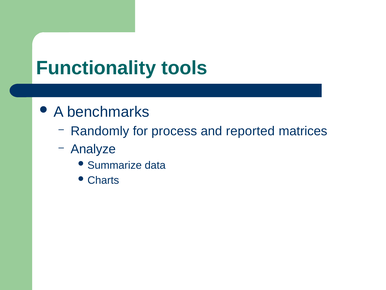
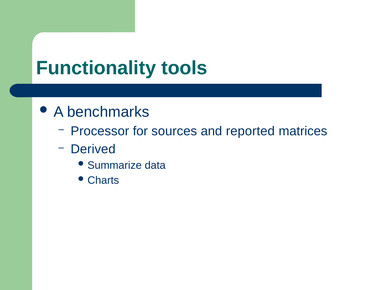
Randomly: Randomly -> Processor (100, 131)
process: process -> sources (174, 131)
Analyze: Analyze -> Derived (93, 149)
